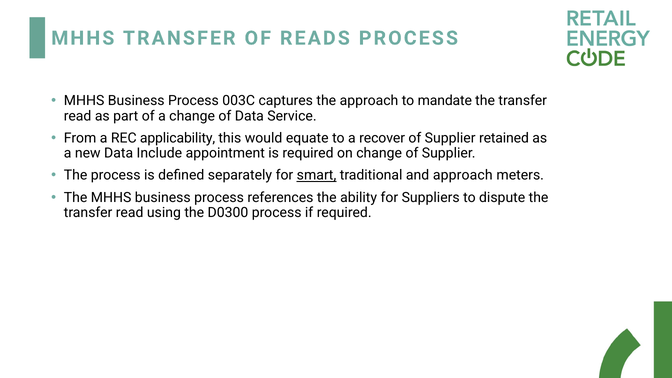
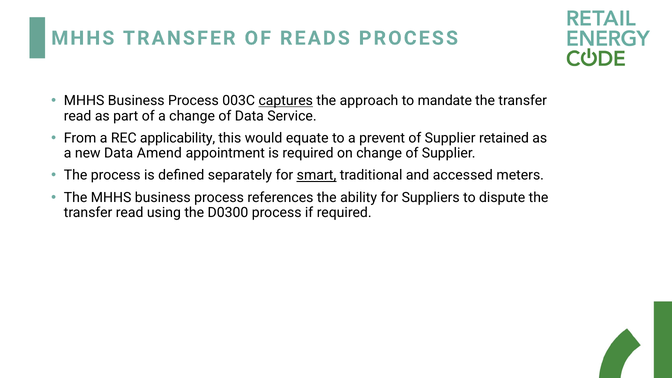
captures underline: none -> present (286, 101)
recover: recover -> prevent (382, 138)
Include: Include -> Amend (159, 153)
and approach: approach -> accessed (463, 175)
